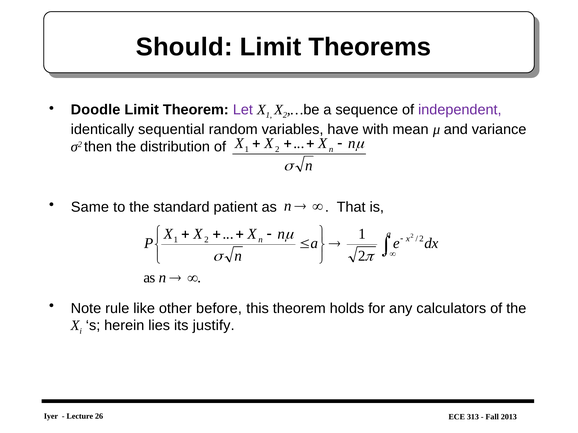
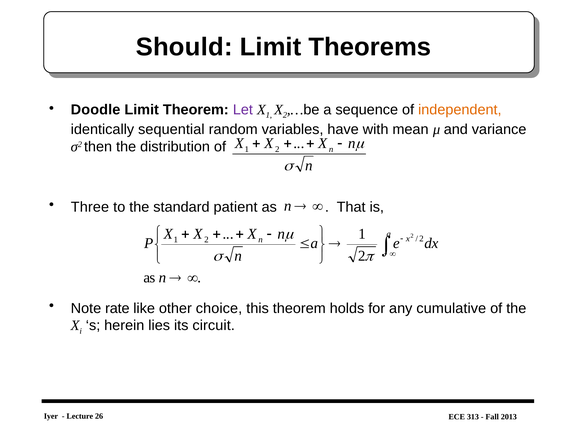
independent colour: purple -> orange (460, 110)
Same: Same -> Three (90, 207)
rule: rule -> rate (117, 309)
before: before -> choice (219, 309)
calculators: calculators -> cumulative (451, 309)
justify: justify -> circuit (214, 326)
